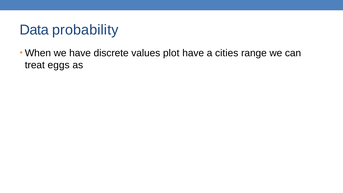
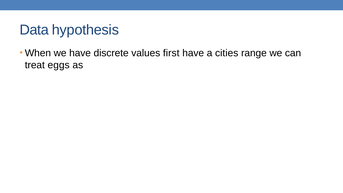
probability: probability -> hypothesis (85, 30)
plot: plot -> first (171, 53)
